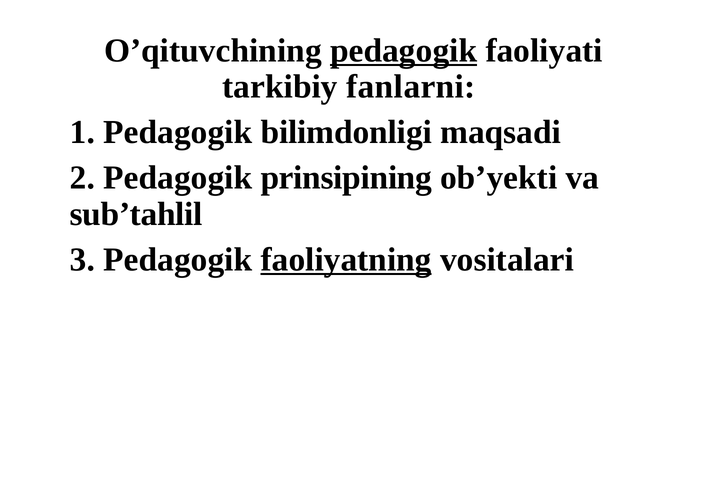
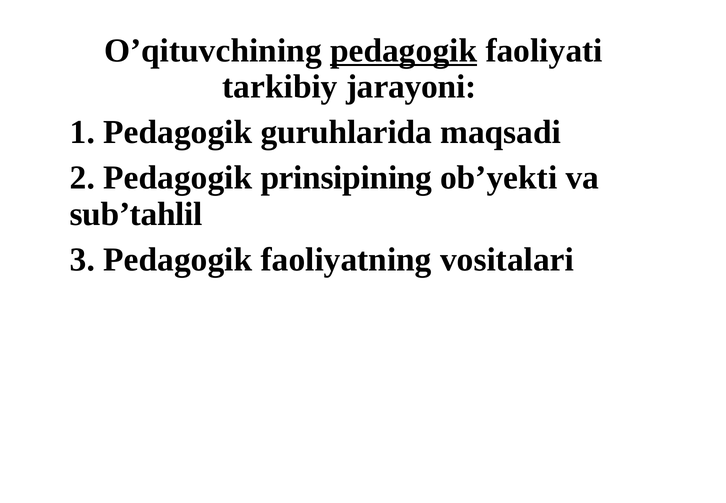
fanlarni: fanlarni -> jarayoni (411, 87)
bilimdonligi: bilimdonligi -> guruhlarida (346, 132)
faoliyatning underline: present -> none (346, 259)
